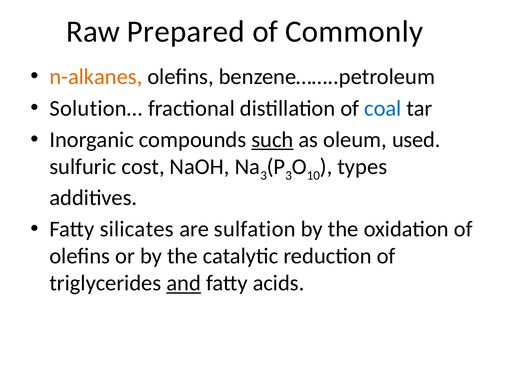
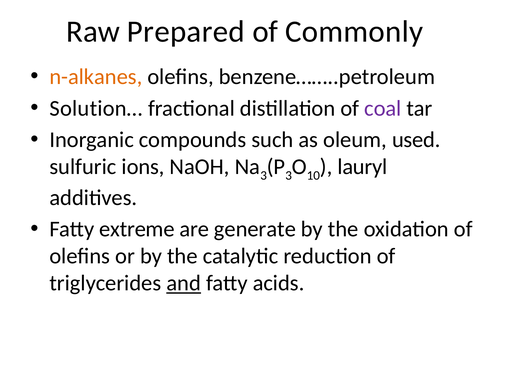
coal colour: blue -> purple (383, 108)
such underline: present -> none (272, 140)
cost: cost -> ions (143, 167)
types: types -> lauryl (362, 167)
silicates: silicates -> extreme (137, 229)
sulfation: sulfation -> generate (255, 229)
